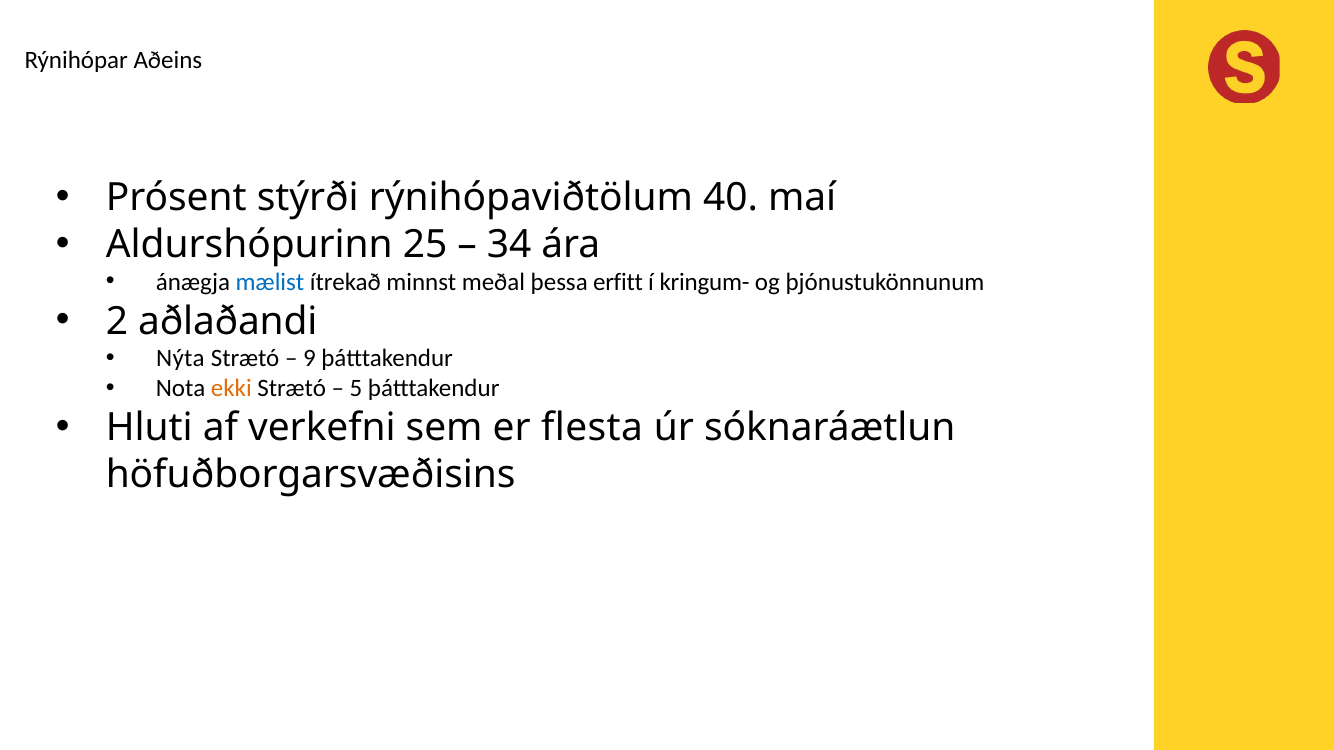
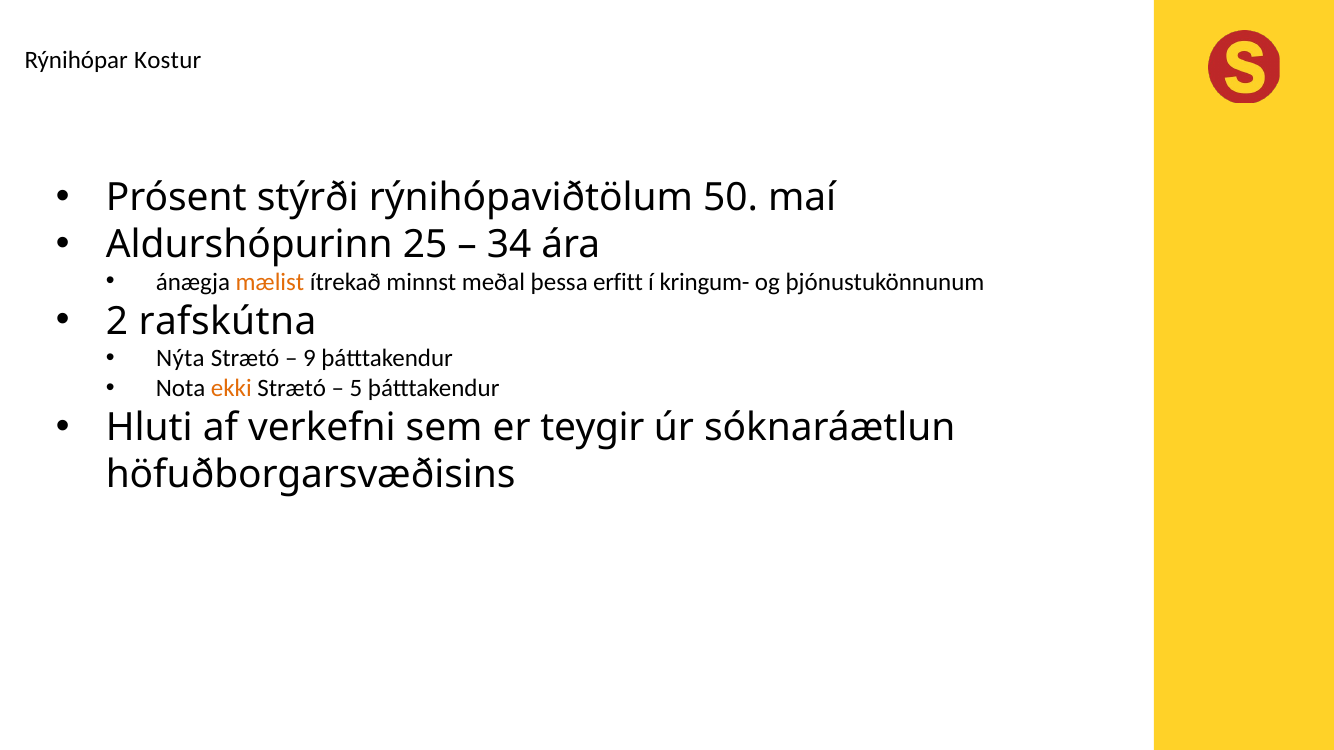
Aðeins: Aðeins -> Kostur (168, 60)
40: 40 -> 50 (731, 198)
mælist colour: blue -> orange (270, 282)
aðlaðandi: aðlaðandi -> rafskútna (227, 321)
flesta: flesta -> teygir (592, 428)
